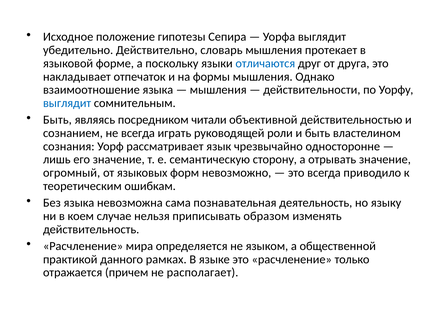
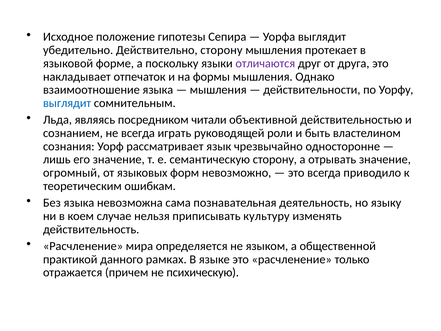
Действительно словарь: словарь -> сторону (221, 50)
отличаются colour: blue -> purple (265, 63)
Быть: Быть -> Льда (57, 120)
образом: образом -> культуру (266, 216)
располагает: располагает -> психическую (203, 272)
